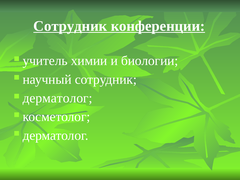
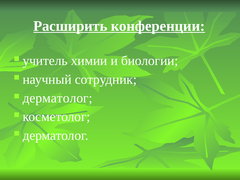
Сотрудник: Сотрудник -> Расширить (70, 26)
